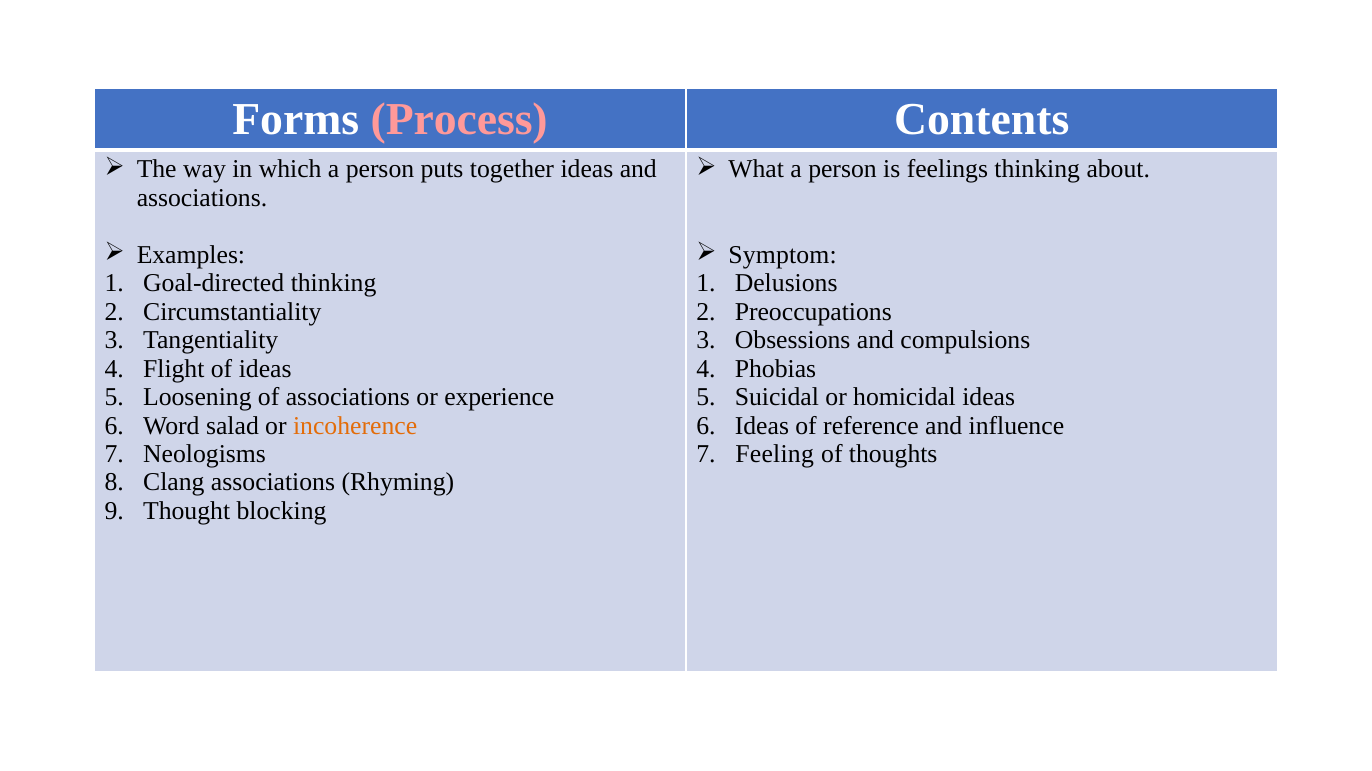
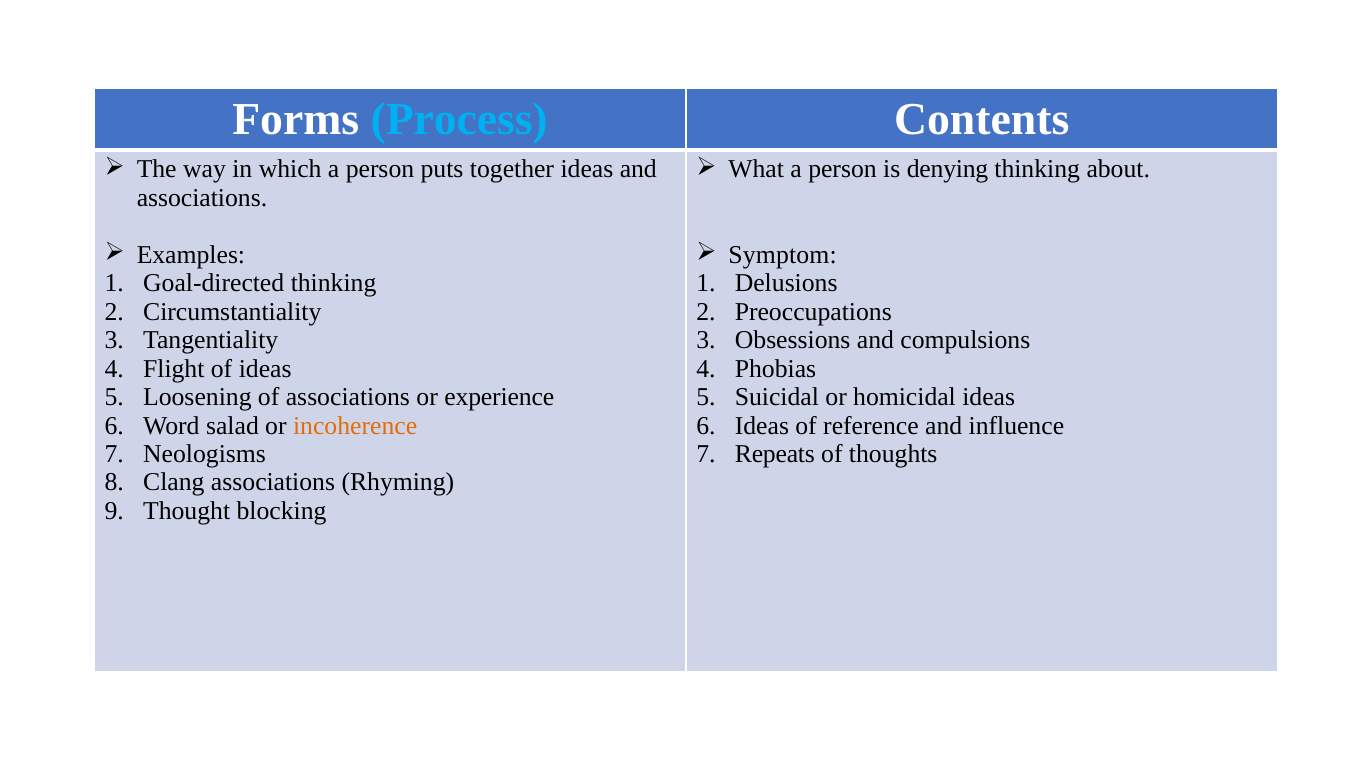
Process colour: pink -> light blue (459, 120)
feelings: feelings -> denying (948, 170)
Feeling: Feeling -> Repeats (775, 454)
